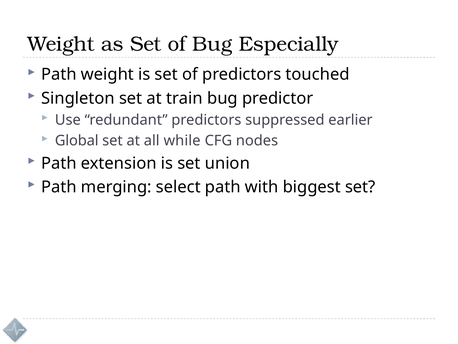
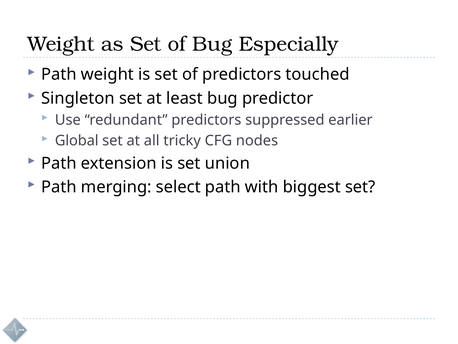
train: train -> least (184, 98)
while: while -> tricky (182, 141)
